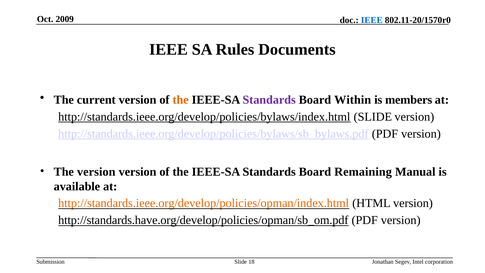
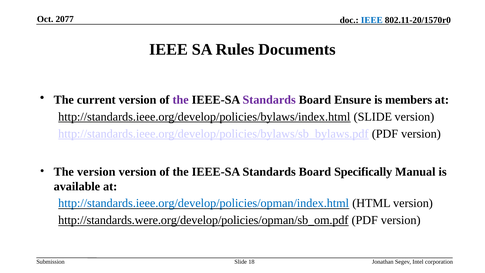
2009: 2009 -> 2077 (65, 19)
the colour: orange -> purple (181, 100)
Within: Within -> Ensure (353, 100)
Remaining: Remaining -> Specifically (363, 172)
http://standards.ieee.org/develop/policies/opman/index.html colour: orange -> blue (204, 203)
http://standards.have.org/develop/policies/opman/sb_om.pdf: http://standards.have.org/develop/policies/opman/sb_om.pdf -> http://standards.were.org/develop/policies/opman/sb_om.pdf (203, 220)
